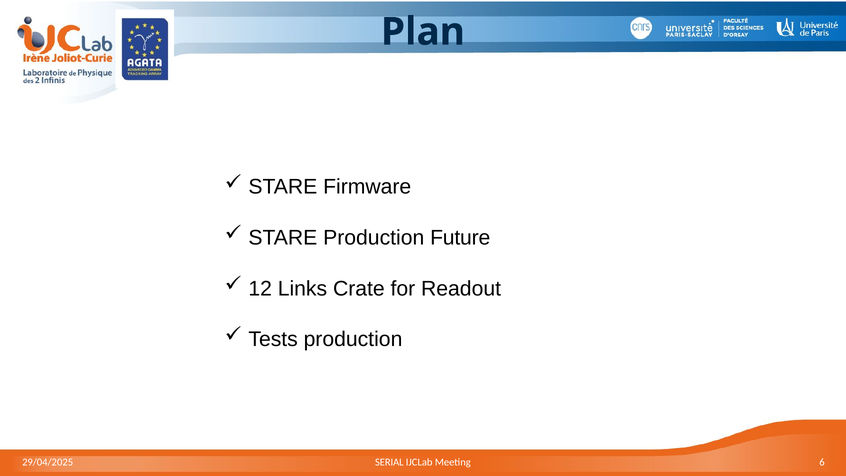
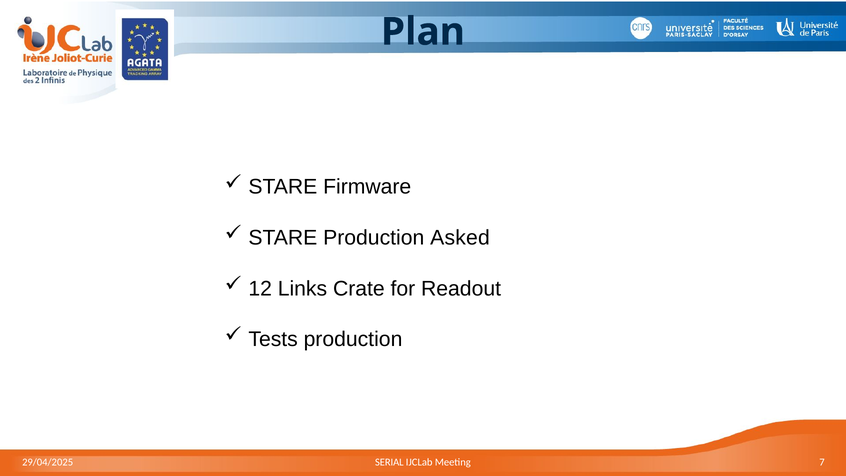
Future: Future -> Asked (460, 238)
6: 6 -> 7 (822, 462)
